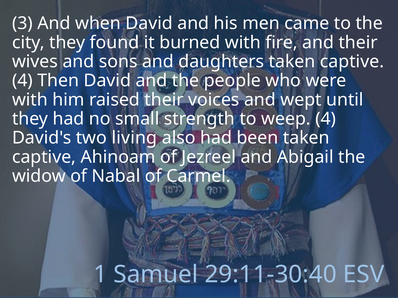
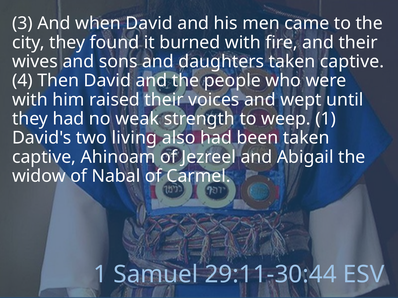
small: small -> weak (137, 119)
weep 4: 4 -> 1 (326, 119)
29:11-30:40: 29:11-30:40 -> 29:11-30:44 (271, 275)
